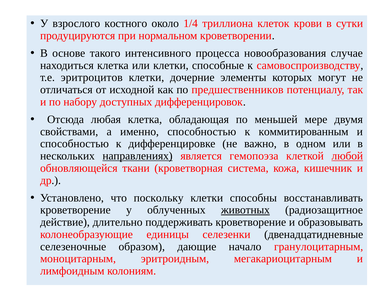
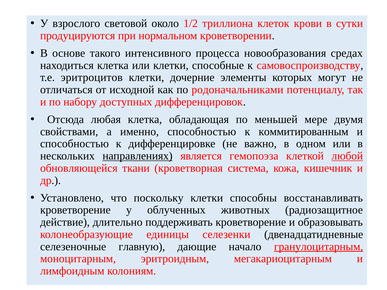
костного: костного -> световой (126, 23)
1/4: 1/4 -> 1/2 (191, 23)
случае: случае -> средах (347, 53)
предшественников: предшественников -> родоначальниками (237, 90)
животных underline: present -> none (245, 210)
образом: образом -> главную (142, 247)
гранулоцитарным underline: none -> present (319, 247)
